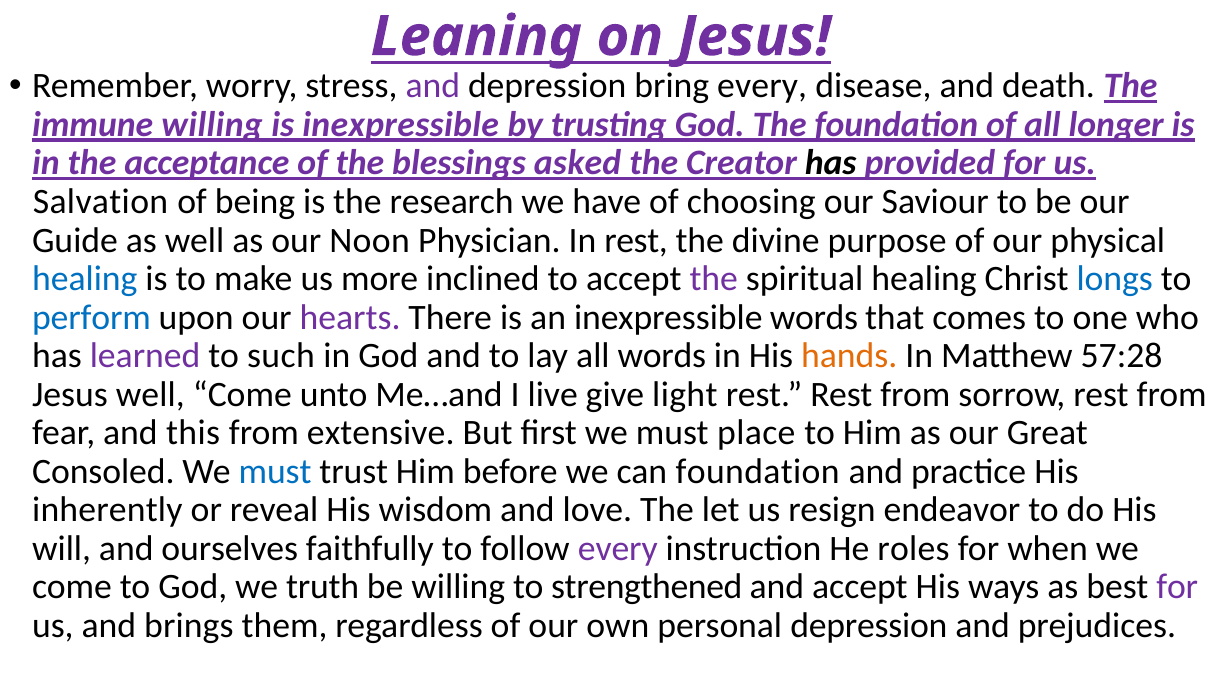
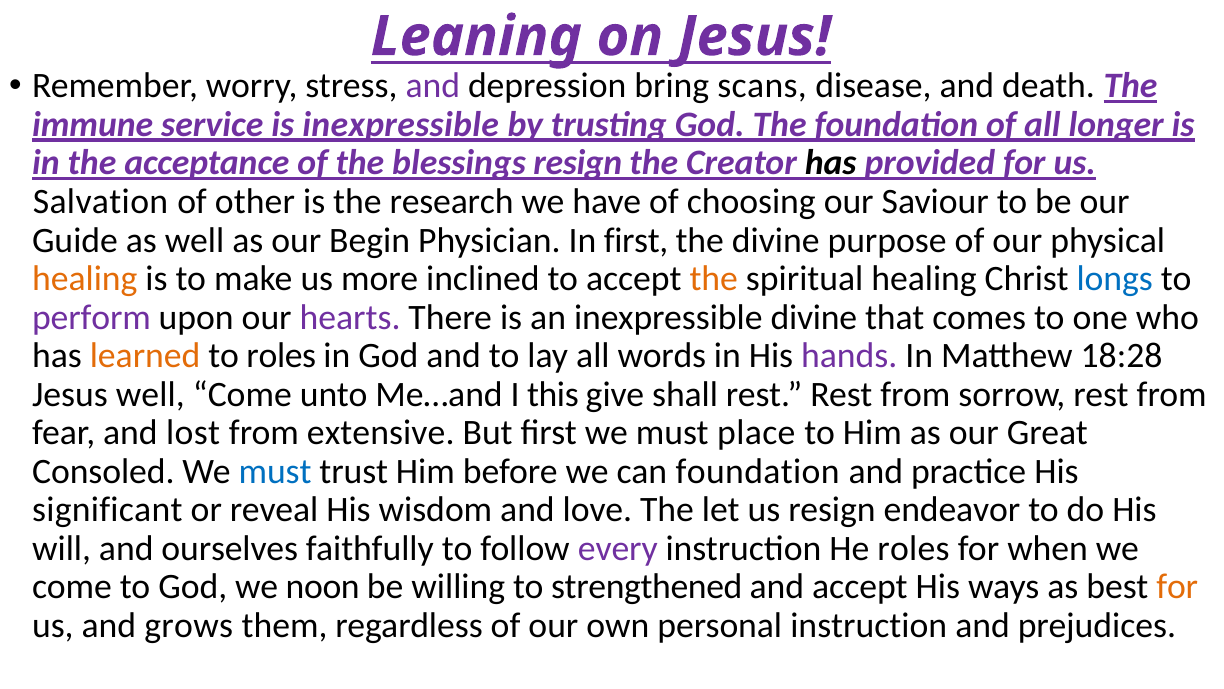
bring every: every -> scans (762, 86)
immune willing: willing -> service (212, 125)
blessings asked: asked -> resign (578, 163)
being: being -> other (255, 202)
Noon: Noon -> Begin (370, 240)
In rest: rest -> first (636, 240)
healing colour: blue -> orange (85, 279)
the colour: purple -> orange (714, 279)
perform colour: blue -> purple (91, 317)
inexpressible words: words -> divine (814, 317)
learned colour: purple -> orange (145, 356)
to such: such -> roles (281, 356)
hands colour: orange -> purple (849, 356)
57:28: 57:28 -> 18:28 (1122, 356)
live: live -> this (553, 394)
light: light -> shall (685, 394)
this: this -> lost (193, 433)
inherently: inherently -> significant (107, 509)
truth: truth -> noon (323, 586)
for colour: purple -> orange (1177, 586)
brings: brings -> grows (189, 625)
personal depression: depression -> instruction (869, 625)
